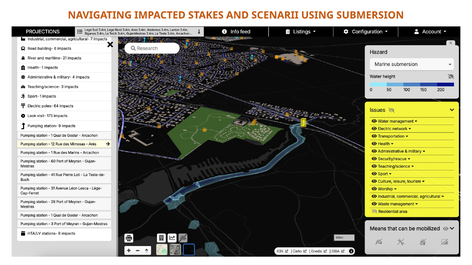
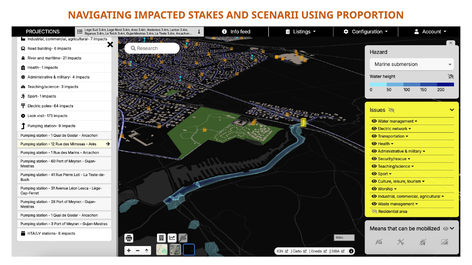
SUBMERSION: SUBMERSION -> PROPORTION (370, 15)
